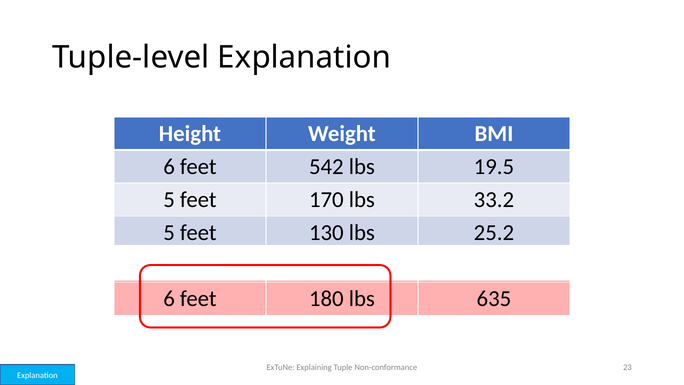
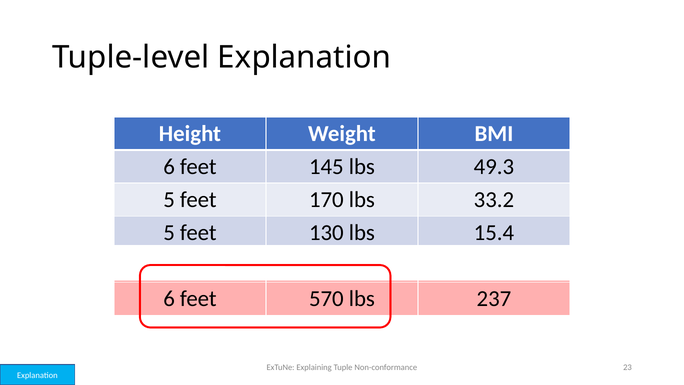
542: 542 -> 145 (326, 167)
19.5: 19.5 -> 49.3 (494, 167)
25.2: 25.2 -> 15.4 (494, 233)
180: 180 -> 570 (326, 299)
635: 635 -> 237 (494, 299)
